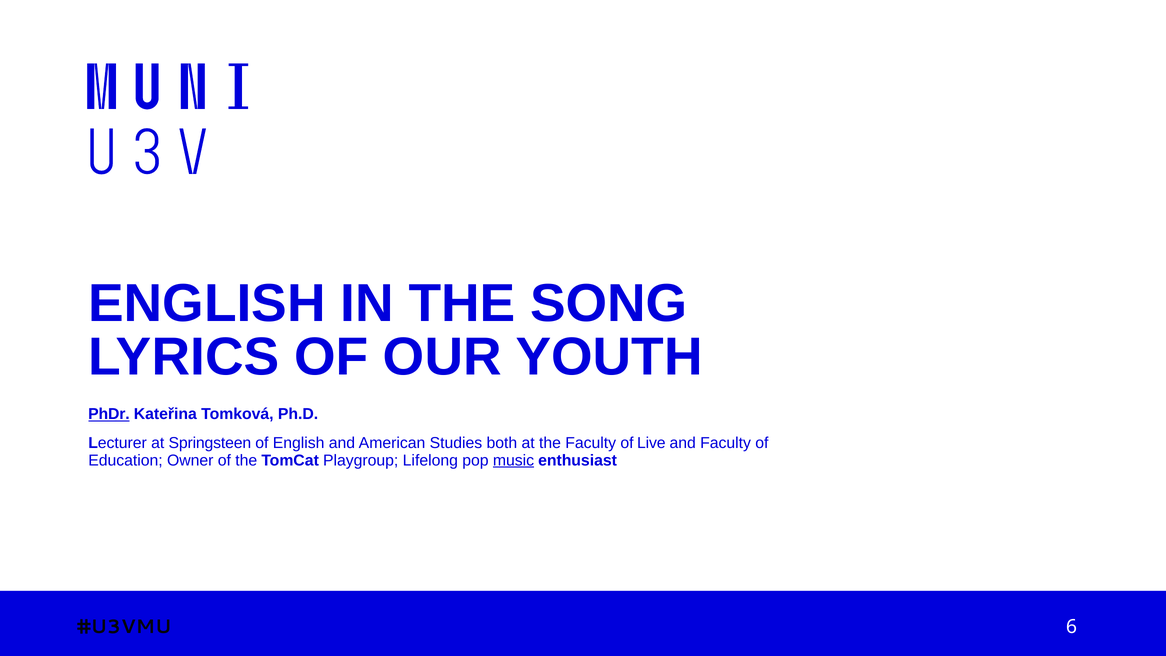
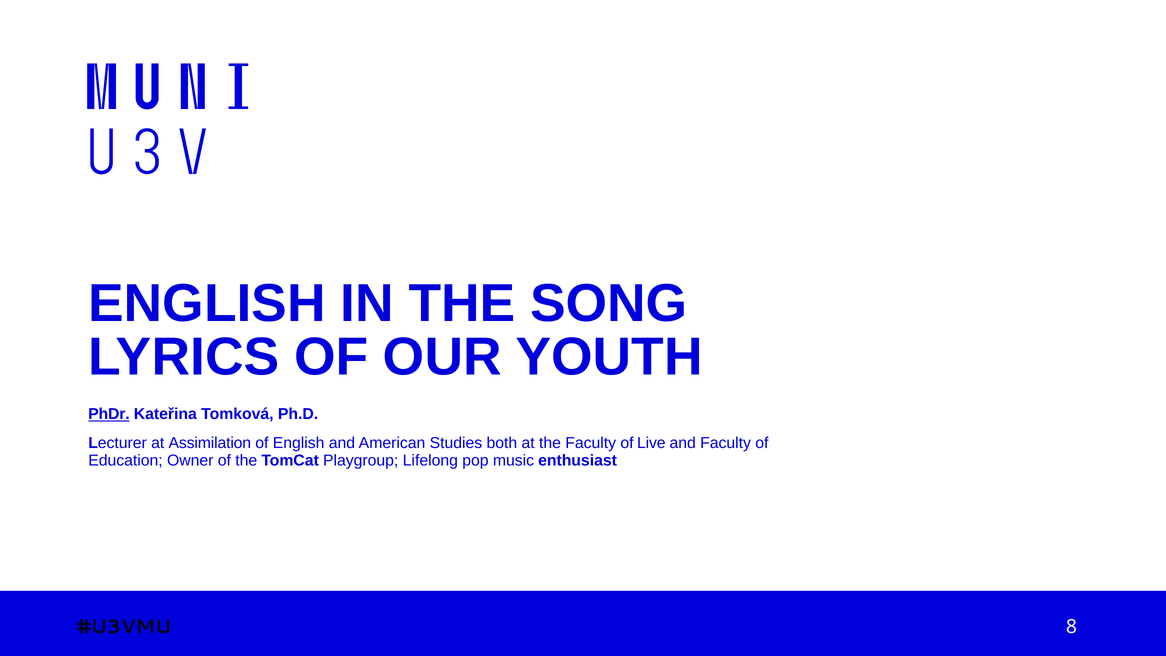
Springsteen: Springsteen -> Assimilation (210, 443)
music underline: present -> none (514, 460)
6: 6 -> 8 (1072, 627)
